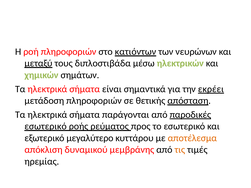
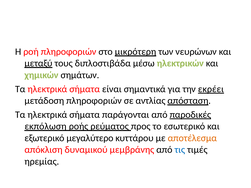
κατιόντων: κατιόντων -> μικρότερη (135, 52)
θετικής: θετικής -> αντλίας (150, 101)
εσωτερικό: εσωτερικό -> εκπόλωση (46, 127)
τις colour: orange -> blue (180, 150)
